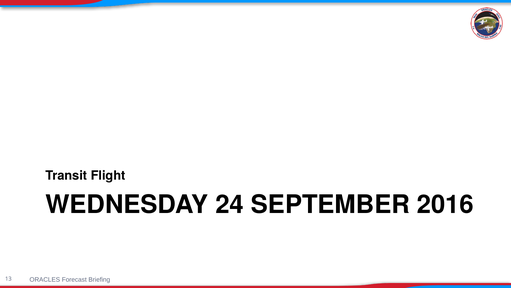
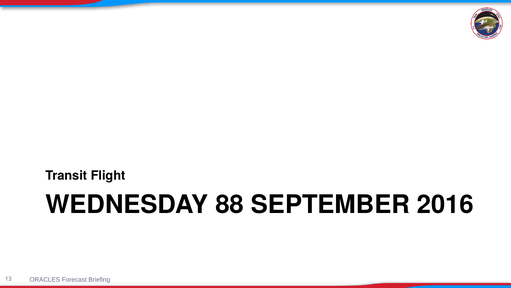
24: 24 -> 88 (230, 204)
